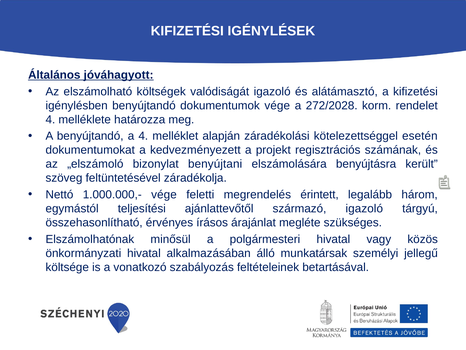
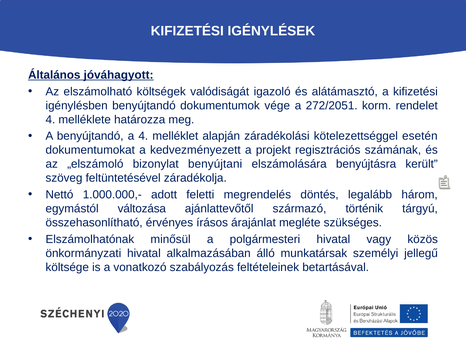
272/2028: 272/2028 -> 272/2051 (332, 105)
1.000.000,- vége: vége -> adott (164, 194)
érintett: érintett -> döntés (320, 194)
teljesítési: teljesítési -> változása (142, 208)
származó igazoló: igazoló -> történik (364, 208)
